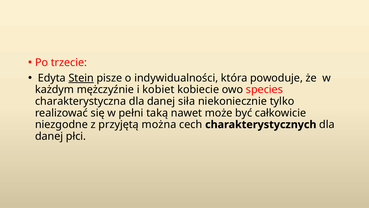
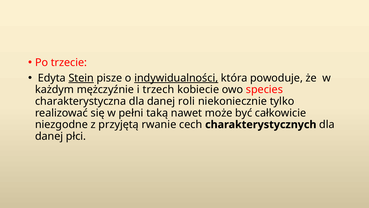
indywidualności underline: none -> present (176, 78)
kobiet: kobiet -> trzech (158, 89)
siła: siła -> roli (187, 101)
można: można -> rwanie (159, 124)
